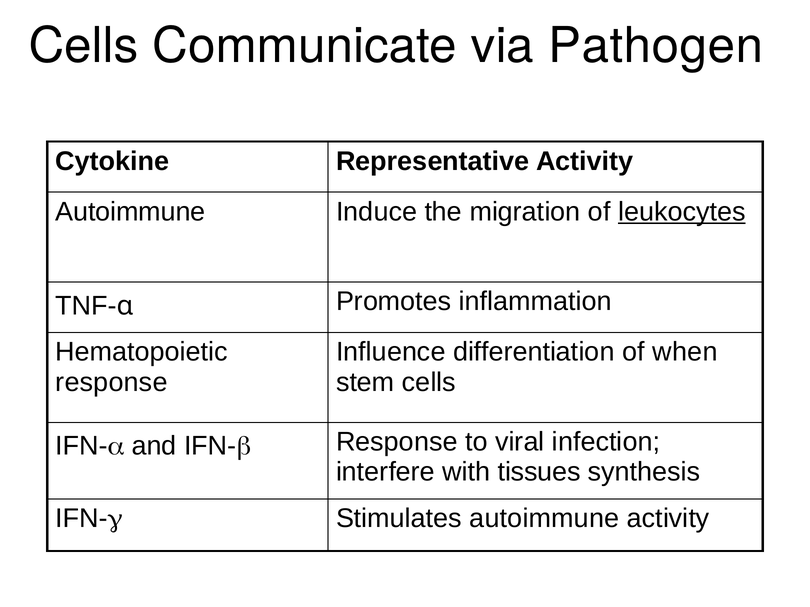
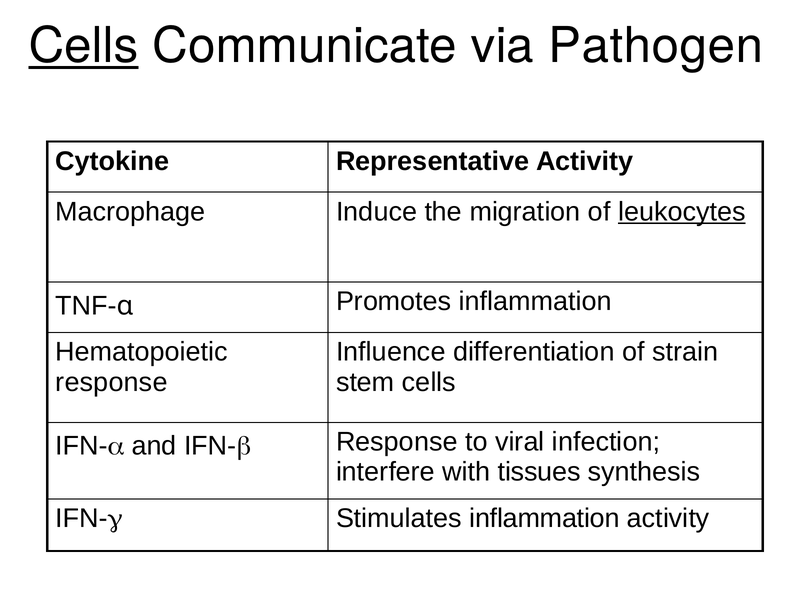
Cells underline: none -> present (84, 46)
Autoimmune: Autoimmune -> Macrophage (130, 212)
when: when -> strain (685, 352)
Stimulates autoimmune: autoimmune -> inflammation (545, 519)
